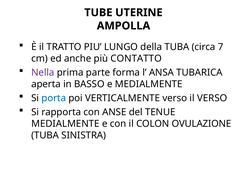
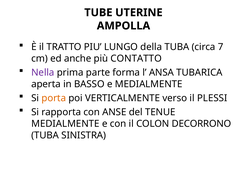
porta colour: blue -> orange (54, 98)
il VERSO: VERSO -> PLESSI (212, 98)
OVULAZIONE: OVULAZIONE -> DECORRONO (201, 123)
